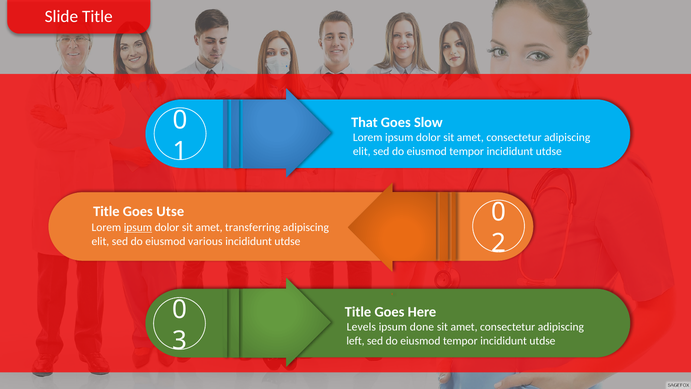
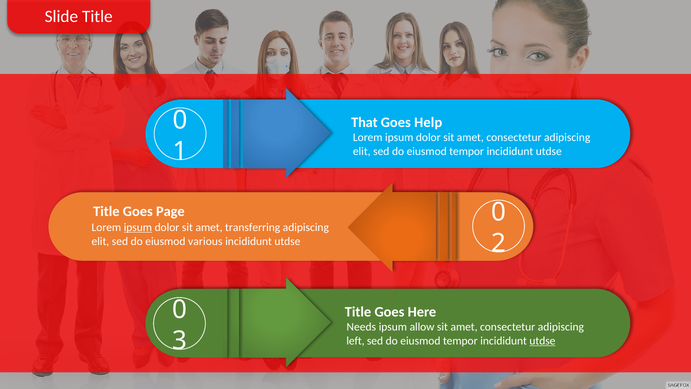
Slow: Slow -> Help (428, 122)
Utse: Utse -> Page (170, 211)
Levels: Levels -> Needs (361, 327)
done: done -> allow (422, 327)
utdse underline: none -> present (542, 340)
